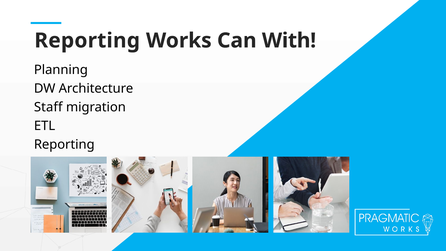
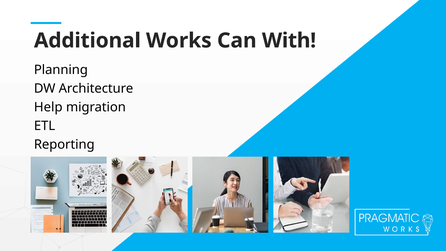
Reporting: Reporting -> Additional (87, 41)
Staff: Staff -> Help (48, 107)
